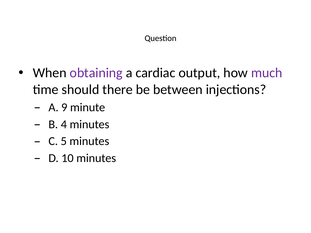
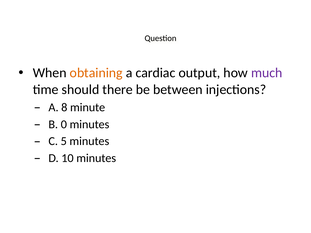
obtaining colour: purple -> orange (96, 73)
9: 9 -> 8 (64, 107)
4: 4 -> 0 (64, 124)
